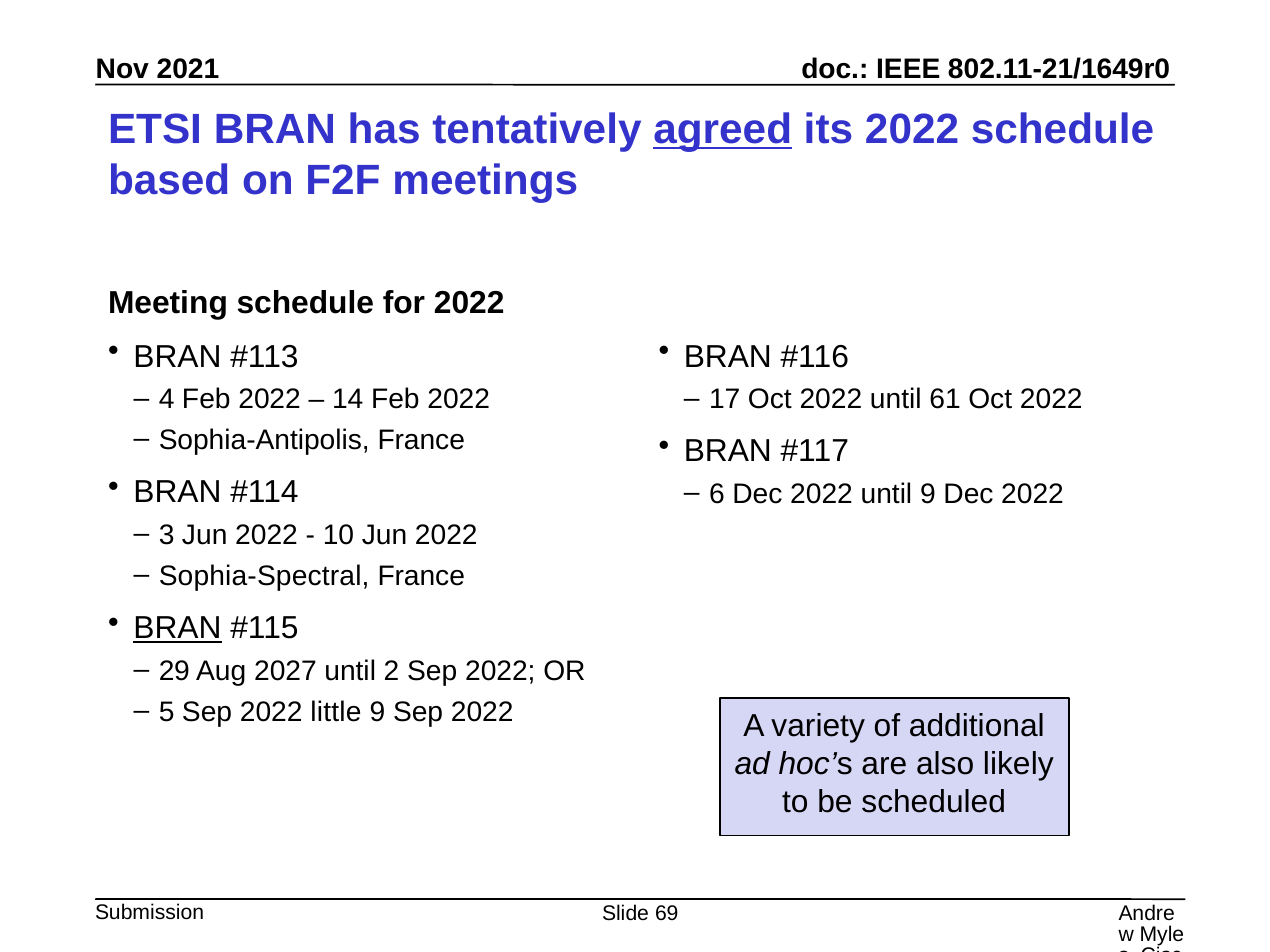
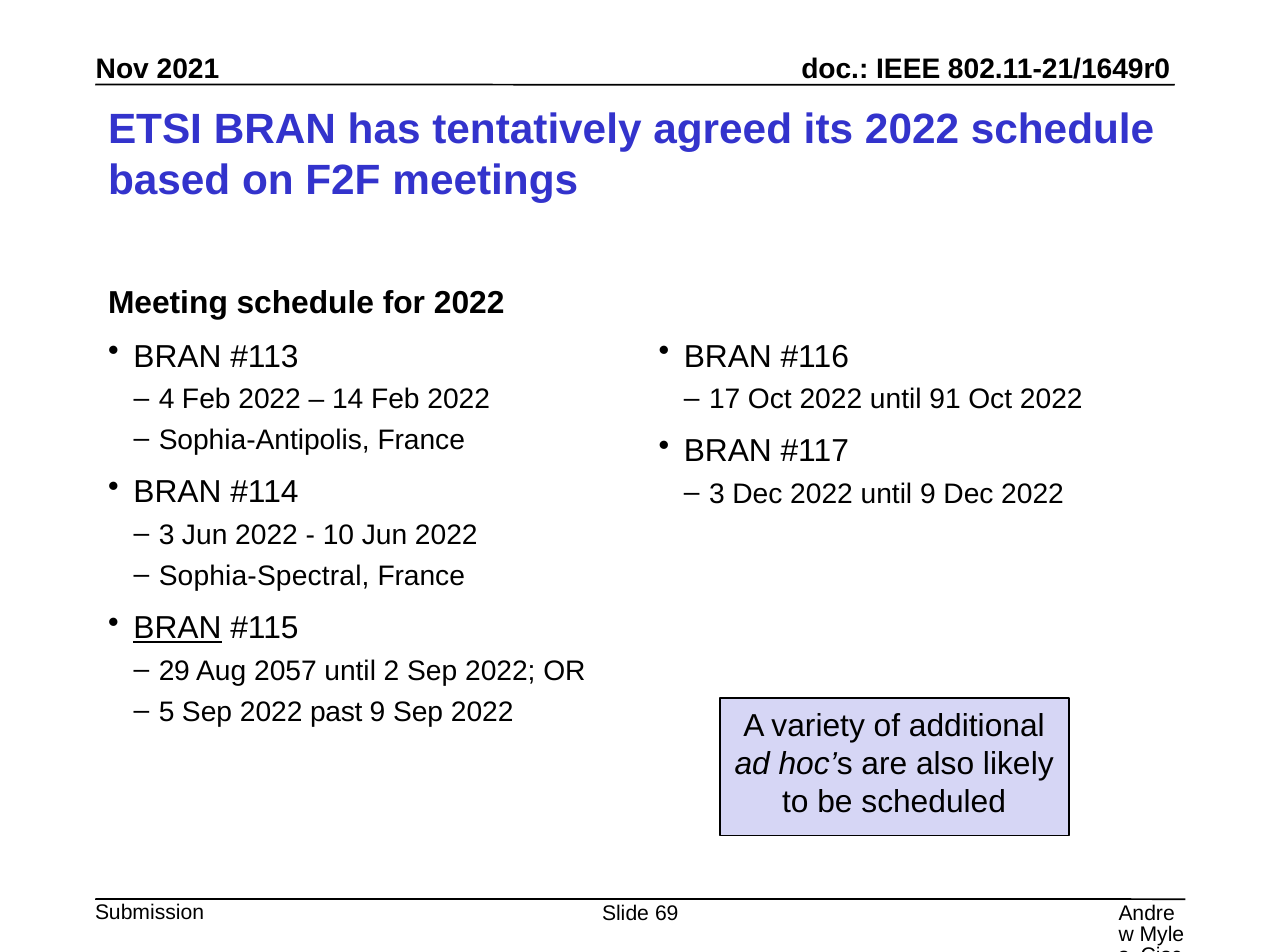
agreed underline: present -> none (723, 130)
61: 61 -> 91 (945, 400)
6: 6 -> 3 (717, 494)
2027: 2027 -> 2057 (285, 671)
little: little -> past (336, 712)
